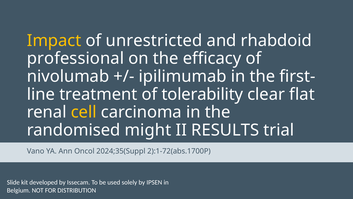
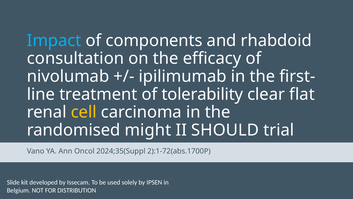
Impact colour: yellow -> light blue (54, 40)
unrestricted: unrestricted -> components (154, 40)
professional: professional -> consultation (75, 58)
RESULTS: RESULTS -> SHOULD (225, 130)
